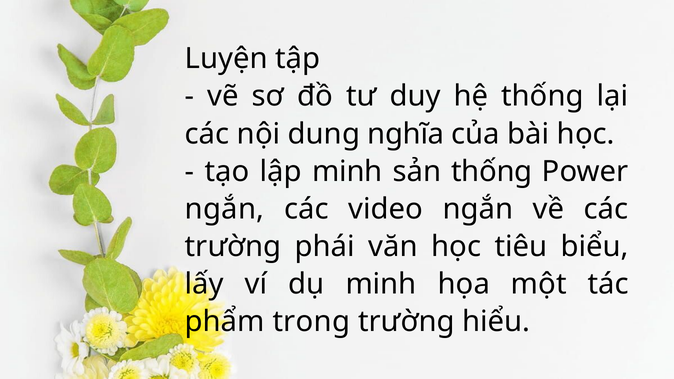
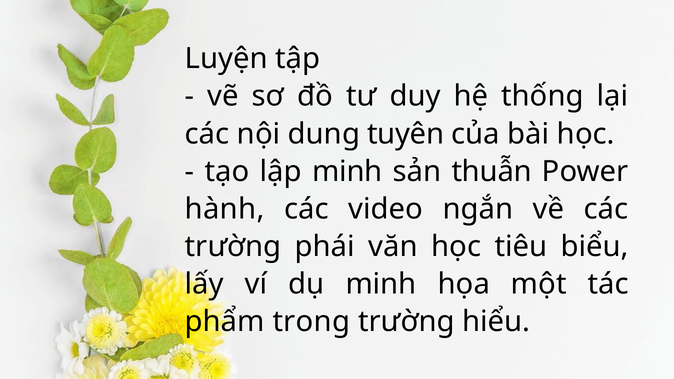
nghĩa: nghĩa -> tuyên (406, 134)
sản thống: thống -> thuẫn (492, 171)
ngắn: ngắn -> hành (225, 209)
